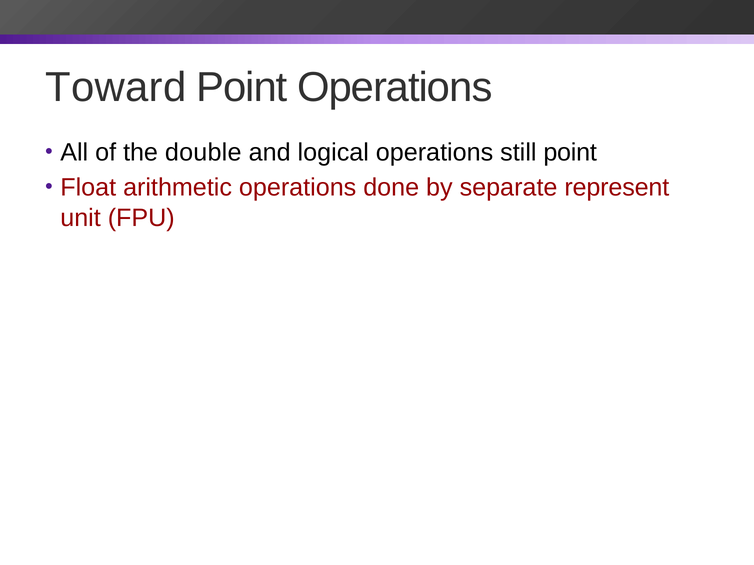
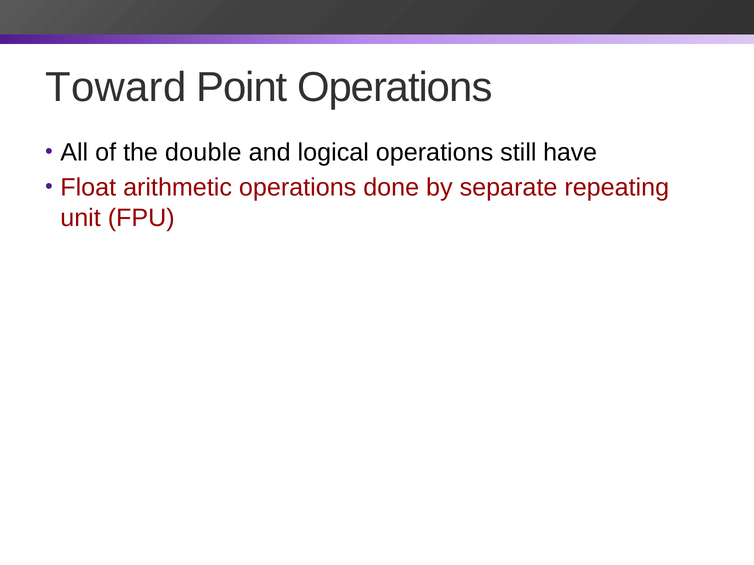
still point: point -> have (570, 153)
represent: represent -> repeating (617, 188)
